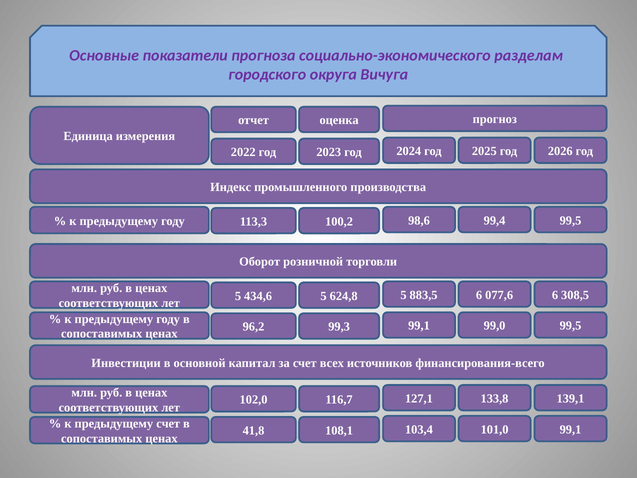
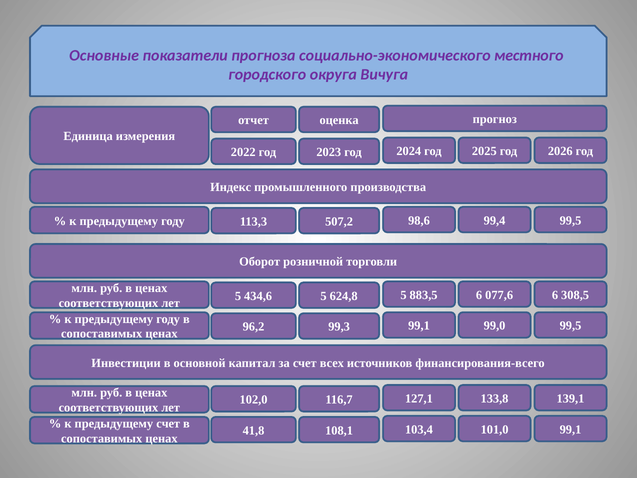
разделам: разделам -> местного (529, 55)
100,2: 100,2 -> 507,2 (339, 221)
